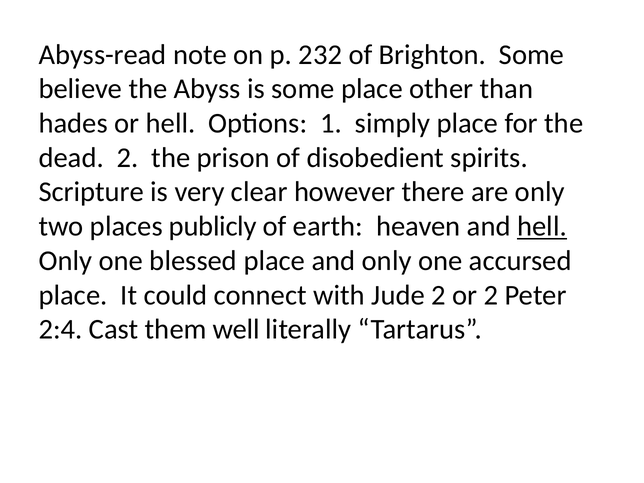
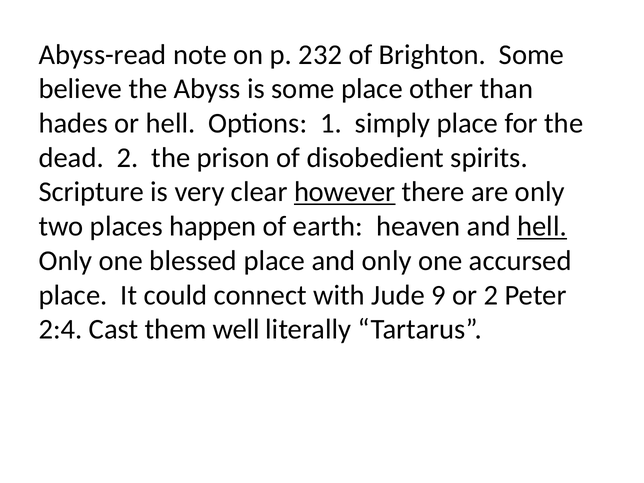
however underline: none -> present (345, 192)
publicly: publicly -> happen (213, 226)
Jude 2: 2 -> 9 (439, 295)
